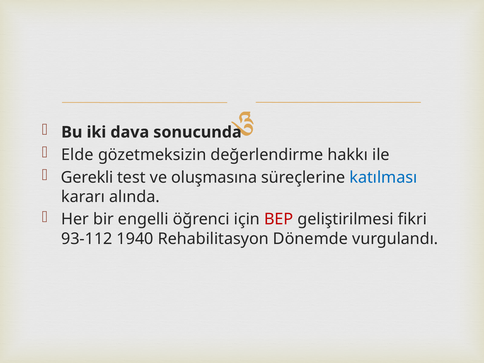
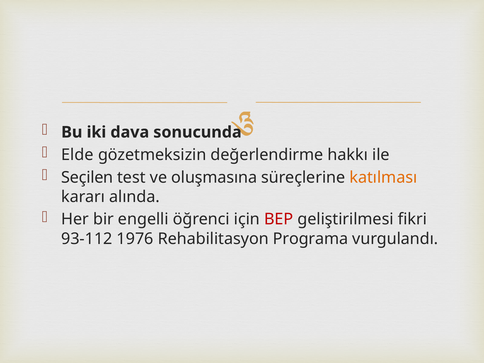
Gerekli: Gerekli -> Seçilen (87, 177)
katılması colour: blue -> orange (383, 177)
1940: 1940 -> 1976 (135, 239)
Dönemde: Dönemde -> Programa (311, 239)
